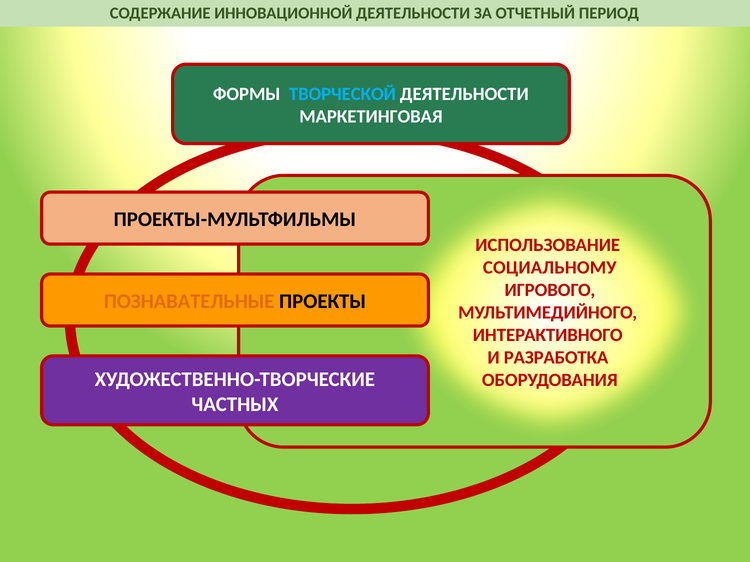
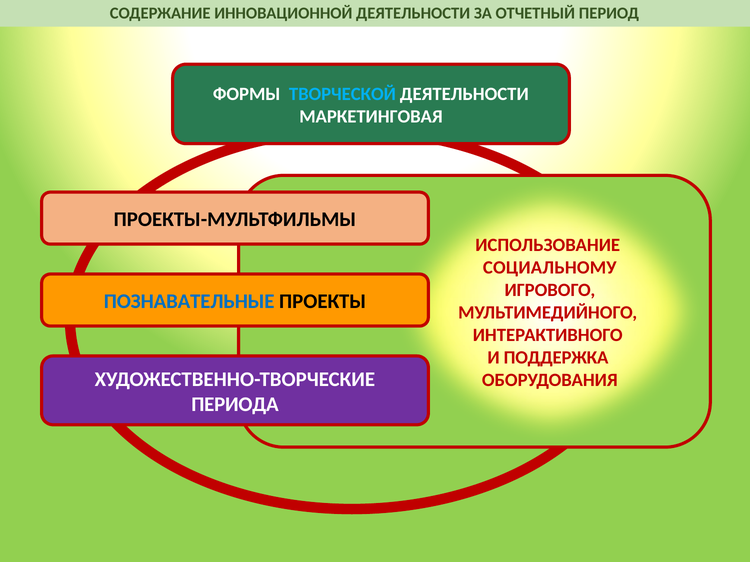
ПОЗНАВАТЕЛЬНЫЕ colour: orange -> blue (189, 302)
РАЗРАБОТКА: РАЗРАБОТКА -> ПОДДЕРЖКА (556, 358)
ЧАСТНЫХ: ЧАСТНЫХ -> ПЕРИОДА (235, 405)
